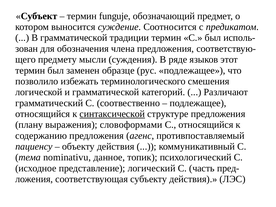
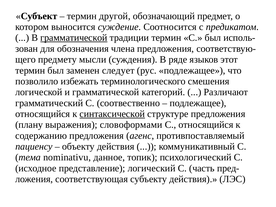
funguje: funguje -> другой (115, 16)
грамматической underline: none -> present (74, 38)
образце: образце -> следует (118, 70)
